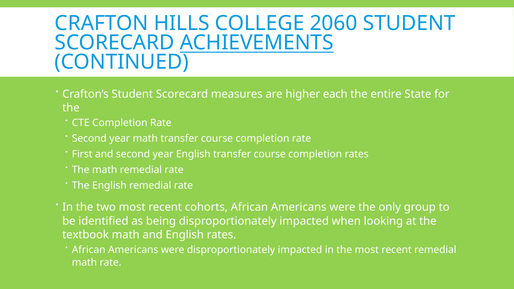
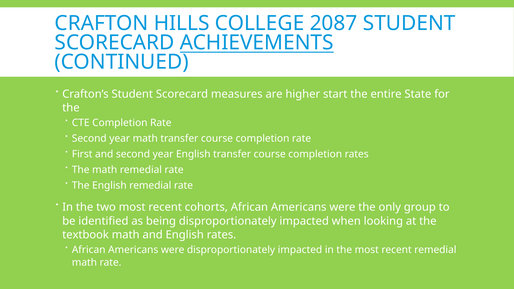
2060: 2060 -> 2087 (334, 23)
each: each -> start (335, 94)
